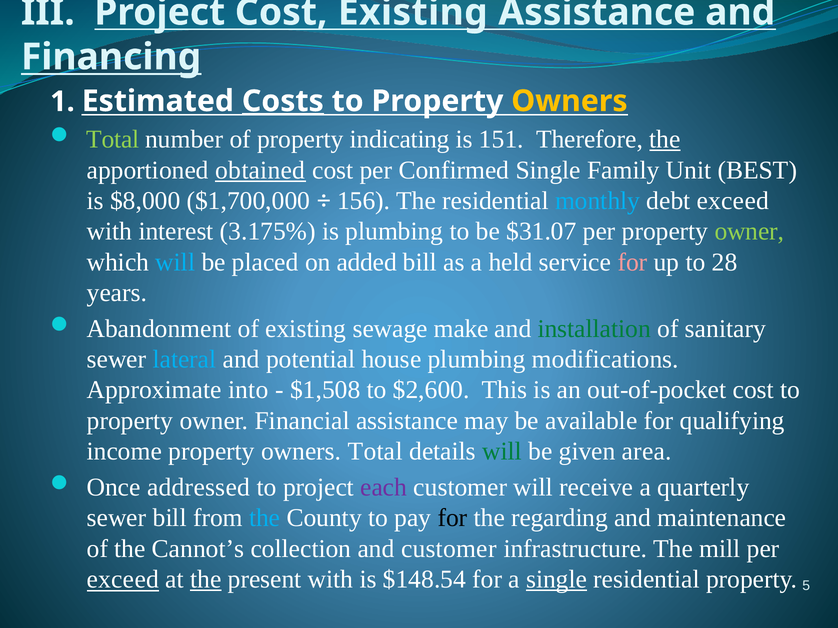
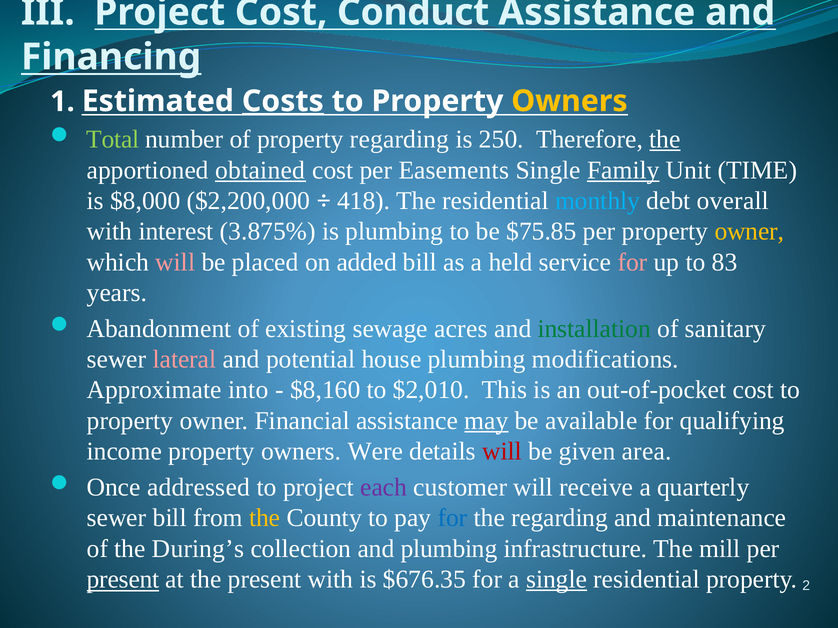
Cost Existing: Existing -> Conduct (413, 12)
property indicating: indicating -> regarding (400, 139)
151: 151 -> 250 (501, 139)
Confirmed: Confirmed -> Easements (454, 170)
Family underline: none -> present (623, 170)
BEST: BEST -> TIME (757, 170)
$1,700,000: $1,700,000 -> $2,200,000 (248, 201)
156: 156 -> 418 (364, 201)
debt exceed: exceed -> overall (733, 201)
3.175%: 3.175% -> 3.875% (268, 232)
$31.07: $31.07 -> $75.85 (541, 232)
owner colour: light green -> yellow (749, 232)
will colour: light blue -> pink (175, 262)
28: 28 -> 83 (725, 262)
make: make -> acres (461, 329)
lateral colour: light blue -> pink (185, 360)
$1,508: $1,508 -> $8,160 (325, 390)
$2,600: $2,600 -> $2,010 (431, 390)
may underline: none -> present (486, 421)
owners Total: Total -> Were (375, 452)
will colour: green -> red (502, 452)
the colour: light blue -> yellow (265, 518)
for colour: black -> blue (453, 518)
Cannot’s: Cannot’s -> During’s (198, 549)
and customer: customer -> plumbing (449, 549)
exceed: exceed -> present (123, 580)
the underline: present -> none (206, 580)
$148.54: $148.54 -> $676.35 (424, 580)
5: 5 -> 2 (806, 586)
